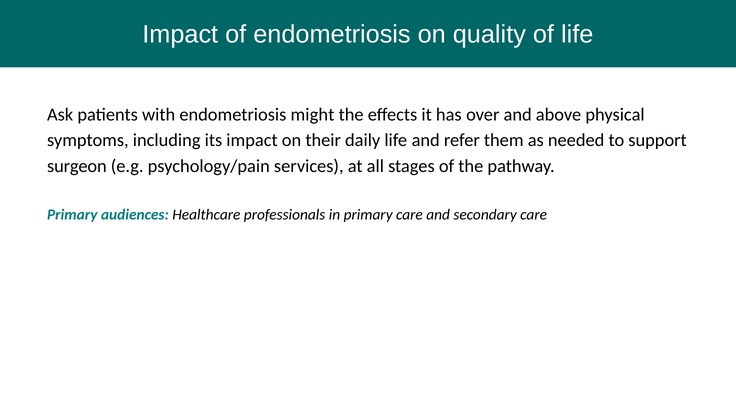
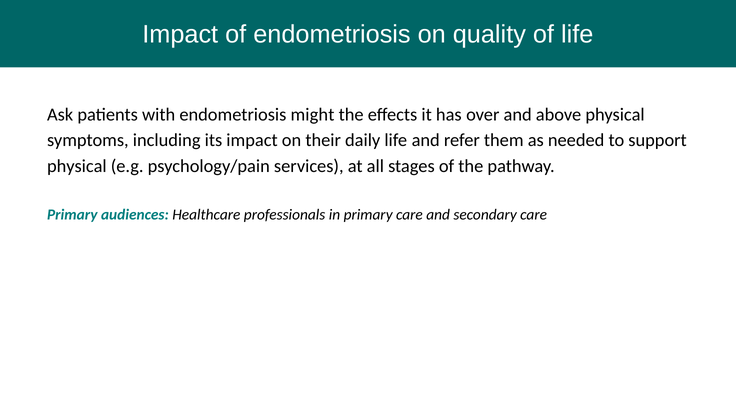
surgeon: surgeon -> physical (77, 166)
